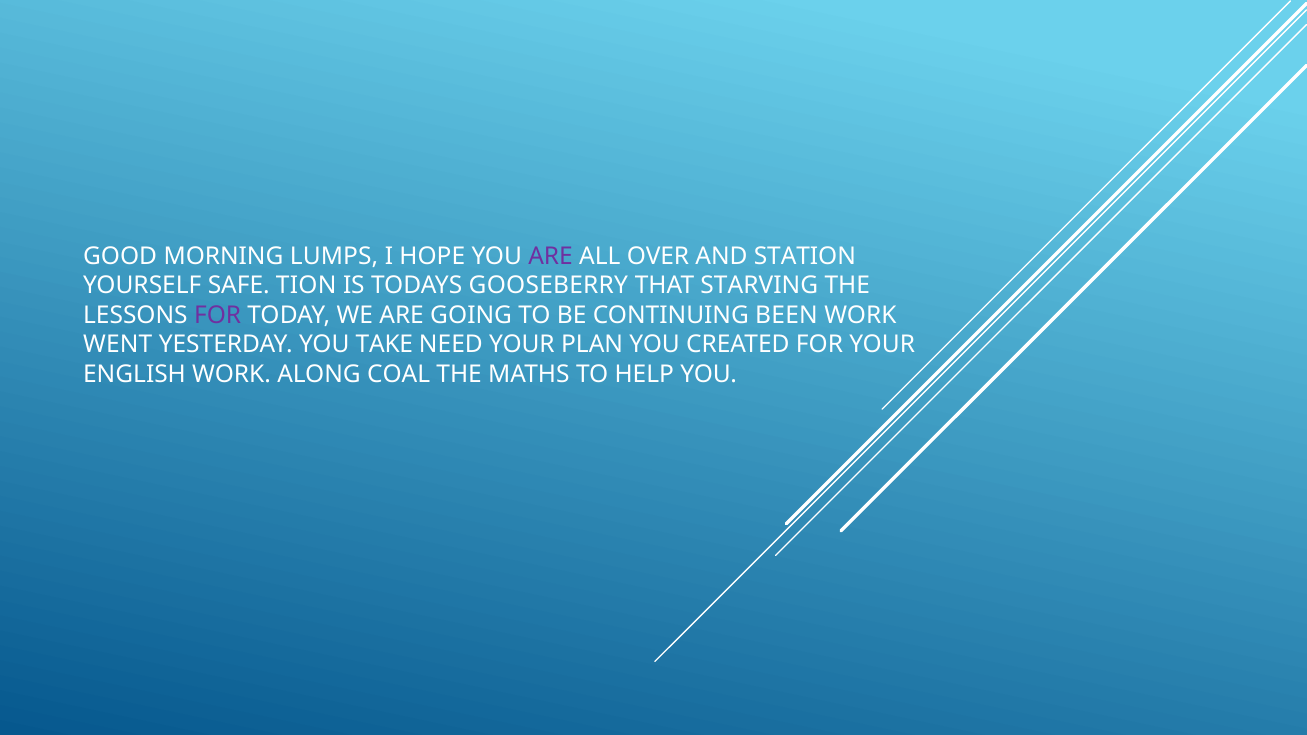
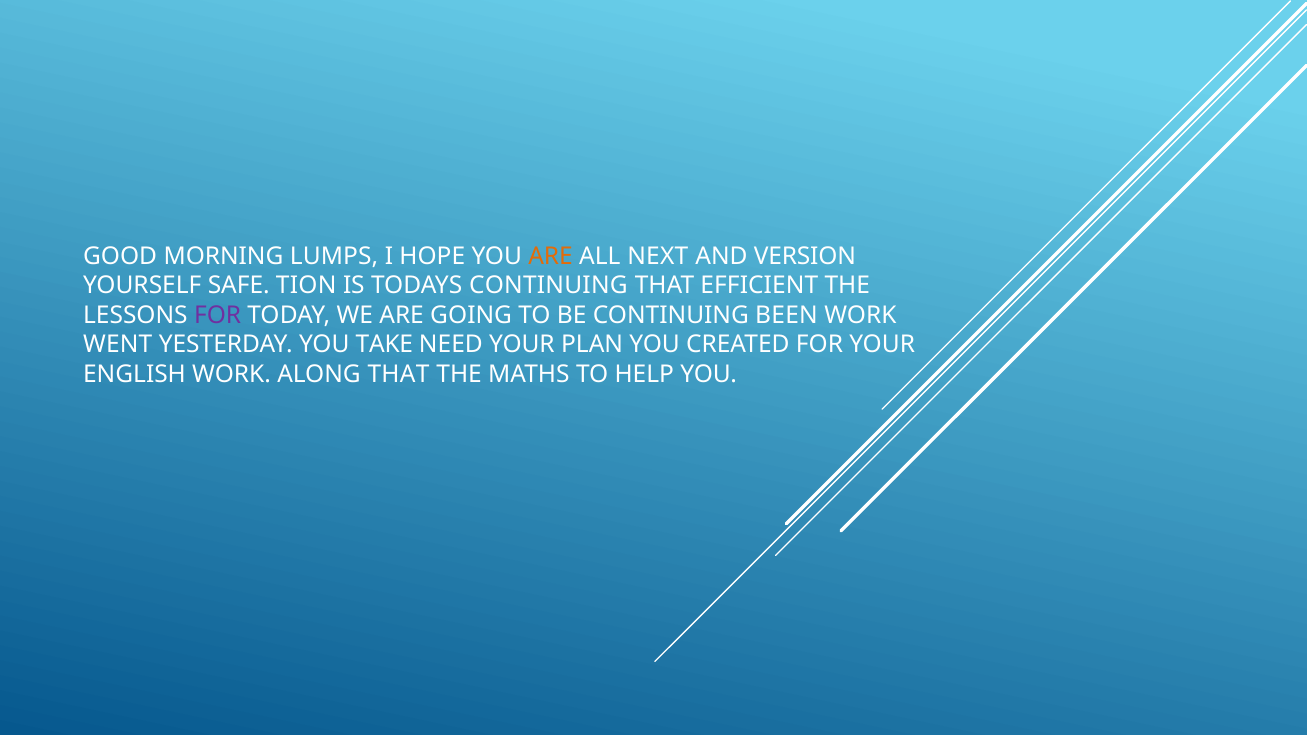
ARE colour: purple -> orange (551, 257)
OVER: OVER -> NEXT (658, 257)
STATION: STATION -> VERSION (805, 257)
TODAYS GOOSEBERRY: GOOSEBERRY -> CONTINUING (548, 286)
STARVING: STARVING -> EFFICIENT (759, 286)
ALONG COAL: COAL -> THAT (398, 374)
